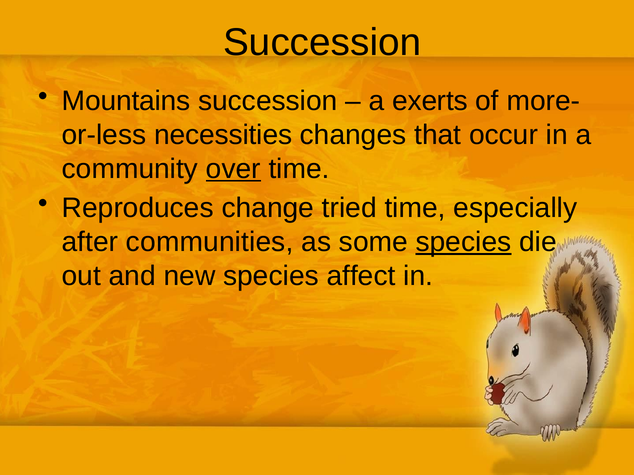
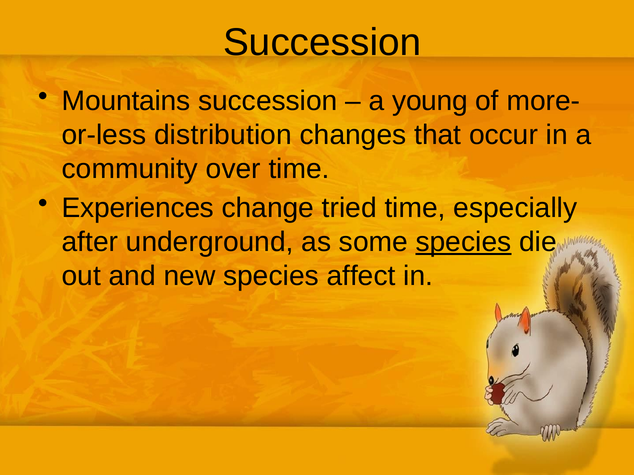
exerts: exerts -> young (430, 101)
necessities: necessities -> distribution (223, 135)
over underline: present -> none (233, 169)
Reproduces: Reproduces -> Experiences (138, 208)
communities: communities -> underground (210, 242)
